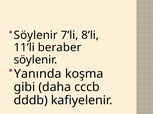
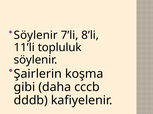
beraber: beraber -> topluluk (60, 48)
Yanında: Yanında -> Şairlerin (38, 74)
